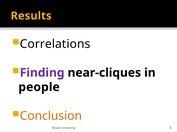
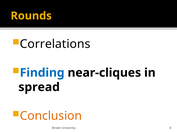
Results: Results -> Rounds (31, 16)
Finding colour: purple -> blue (42, 73)
people: people -> spread (39, 88)
